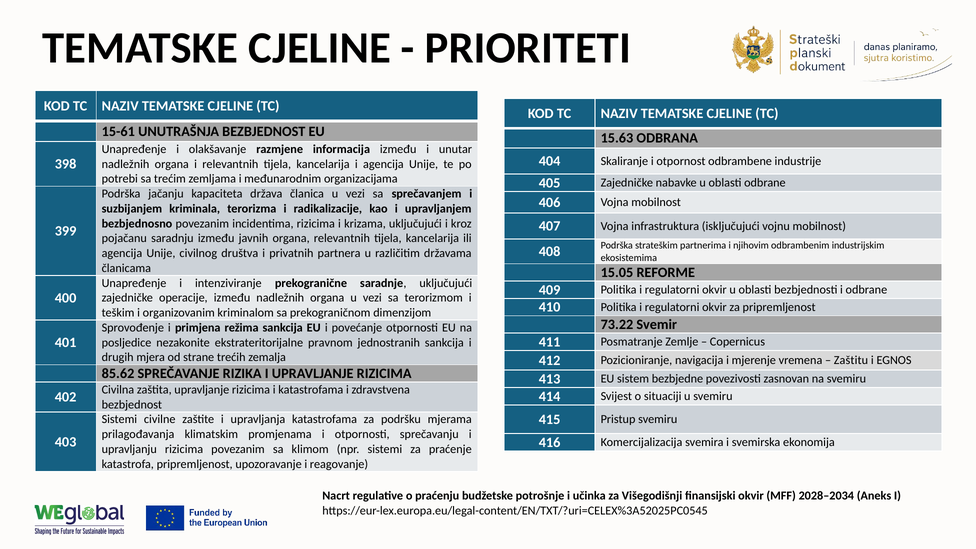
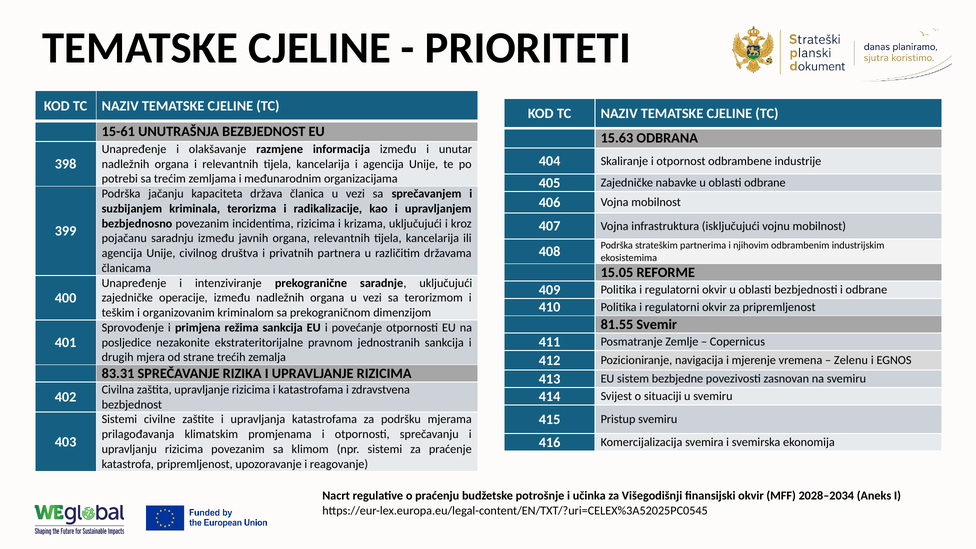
73.22: 73.22 -> 81.55 (617, 325)
Zaštitu: Zaštitu -> Zelenu (851, 360)
85.62: 85.62 -> 83.31 (118, 374)
